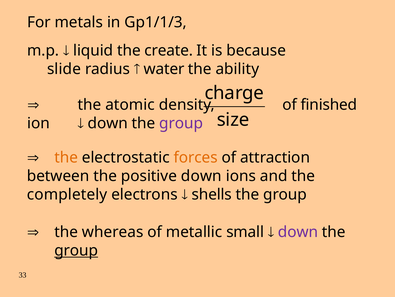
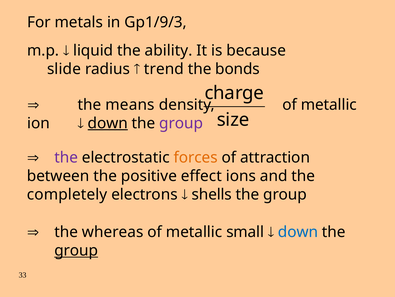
Gp1/1/3: Gp1/1/3 -> Gp1/9/3 (156, 22)
create: create -> ability (169, 50)
water: water -> trend (164, 69)
ability: ability -> bonds (237, 69)
atomic: atomic -> means (130, 104)
density of finished: finished -> metallic (329, 104)
down underline: none -> present (108, 123)
the colour: orange -> purple (66, 157)
positive down: down -> effect (201, 176)
down colour: purple -> blue (298, 231)
